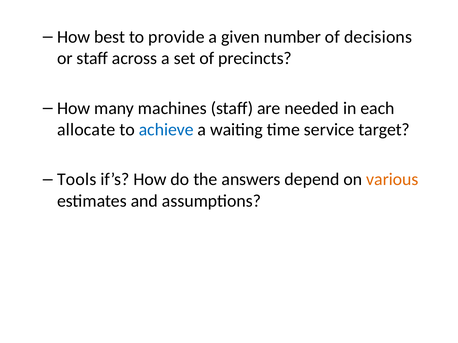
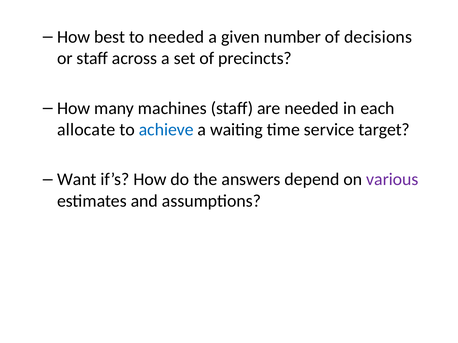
to provide: provide -> needed (176, 37)
Tools: Tools -> Want (77, 180)
various colour: orange -> purple (392, 180)
